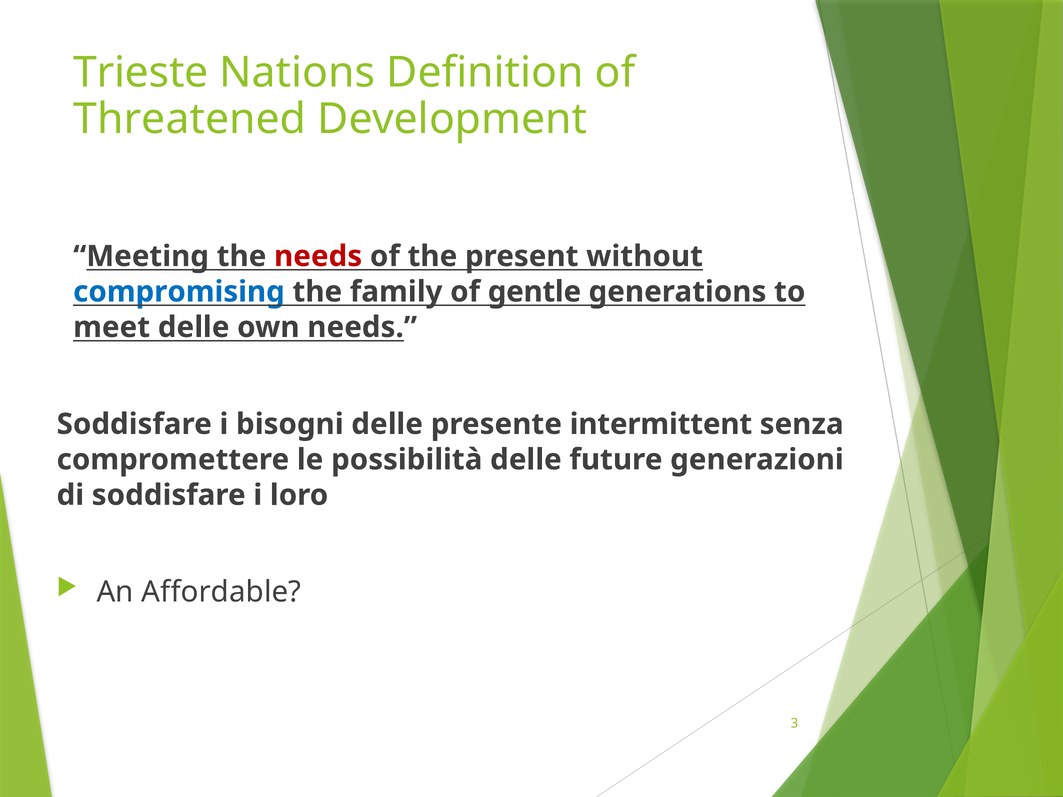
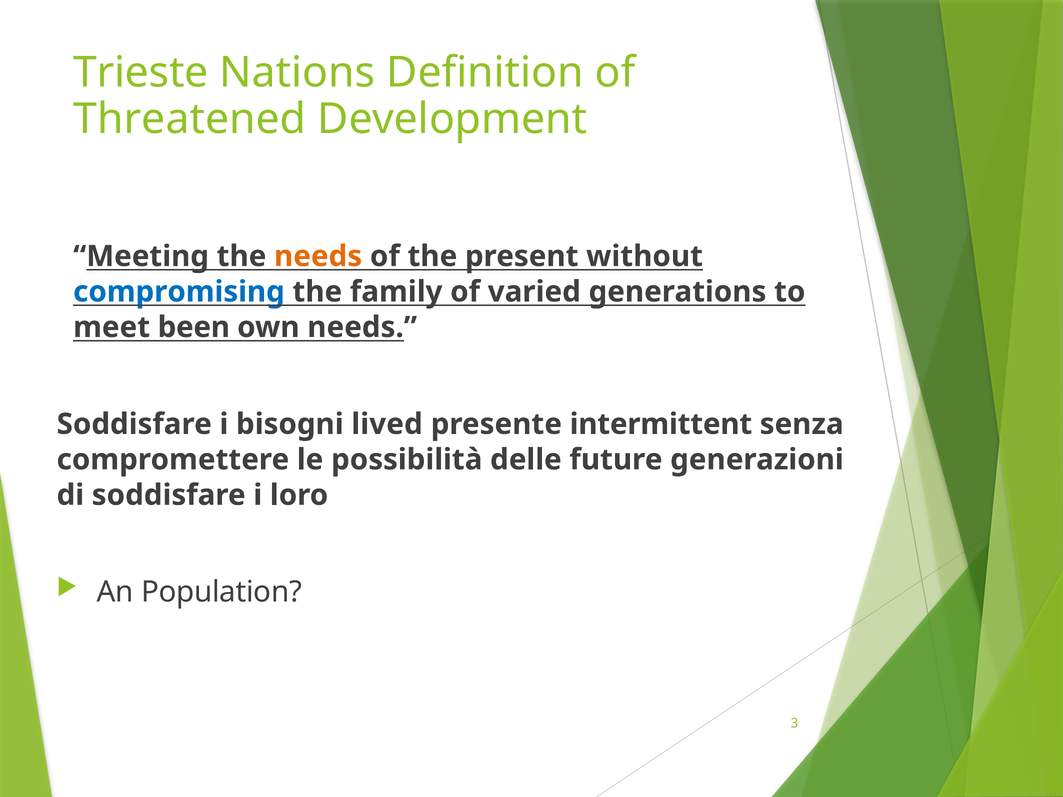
needs colour: red -> orange (318, 256)
gentle: gentle -> varied (534, 292)
meet delle: delle -> been (194, 327)
bisogni delle: delle -> lived (387, 424)
Affordable: Affordable -> Population (222, 592)
